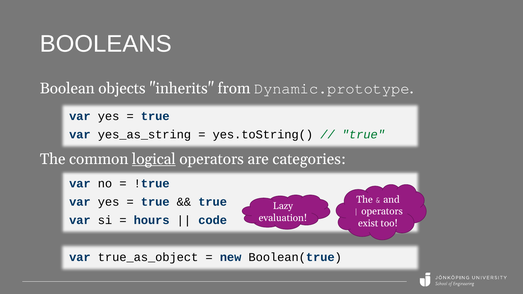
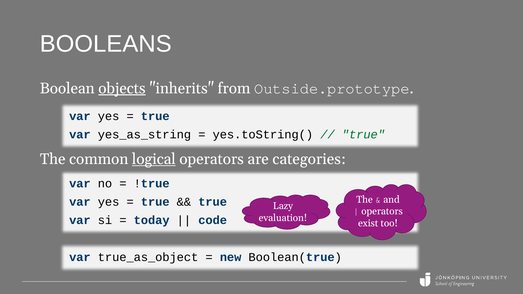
objects underline: none -> present (122, 88)
Dynamic.prototype: Dynamic.prototype -> Outside.prototype (332, 88)
hours: hours -> today (152, 220)
